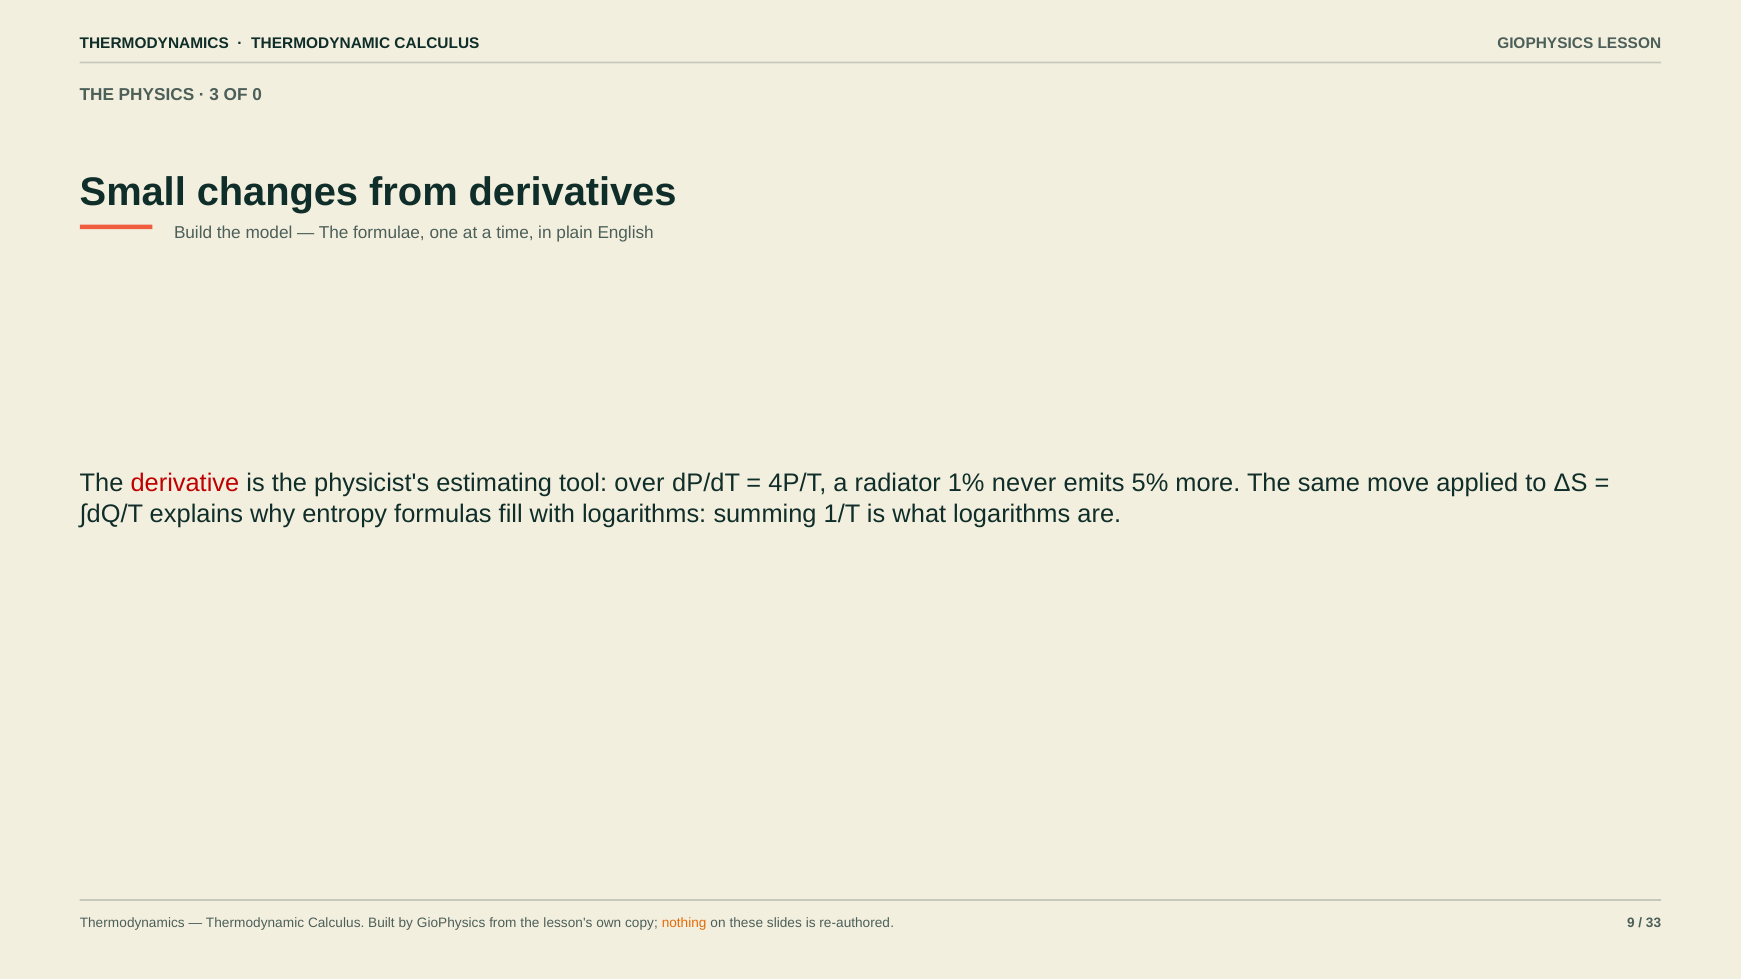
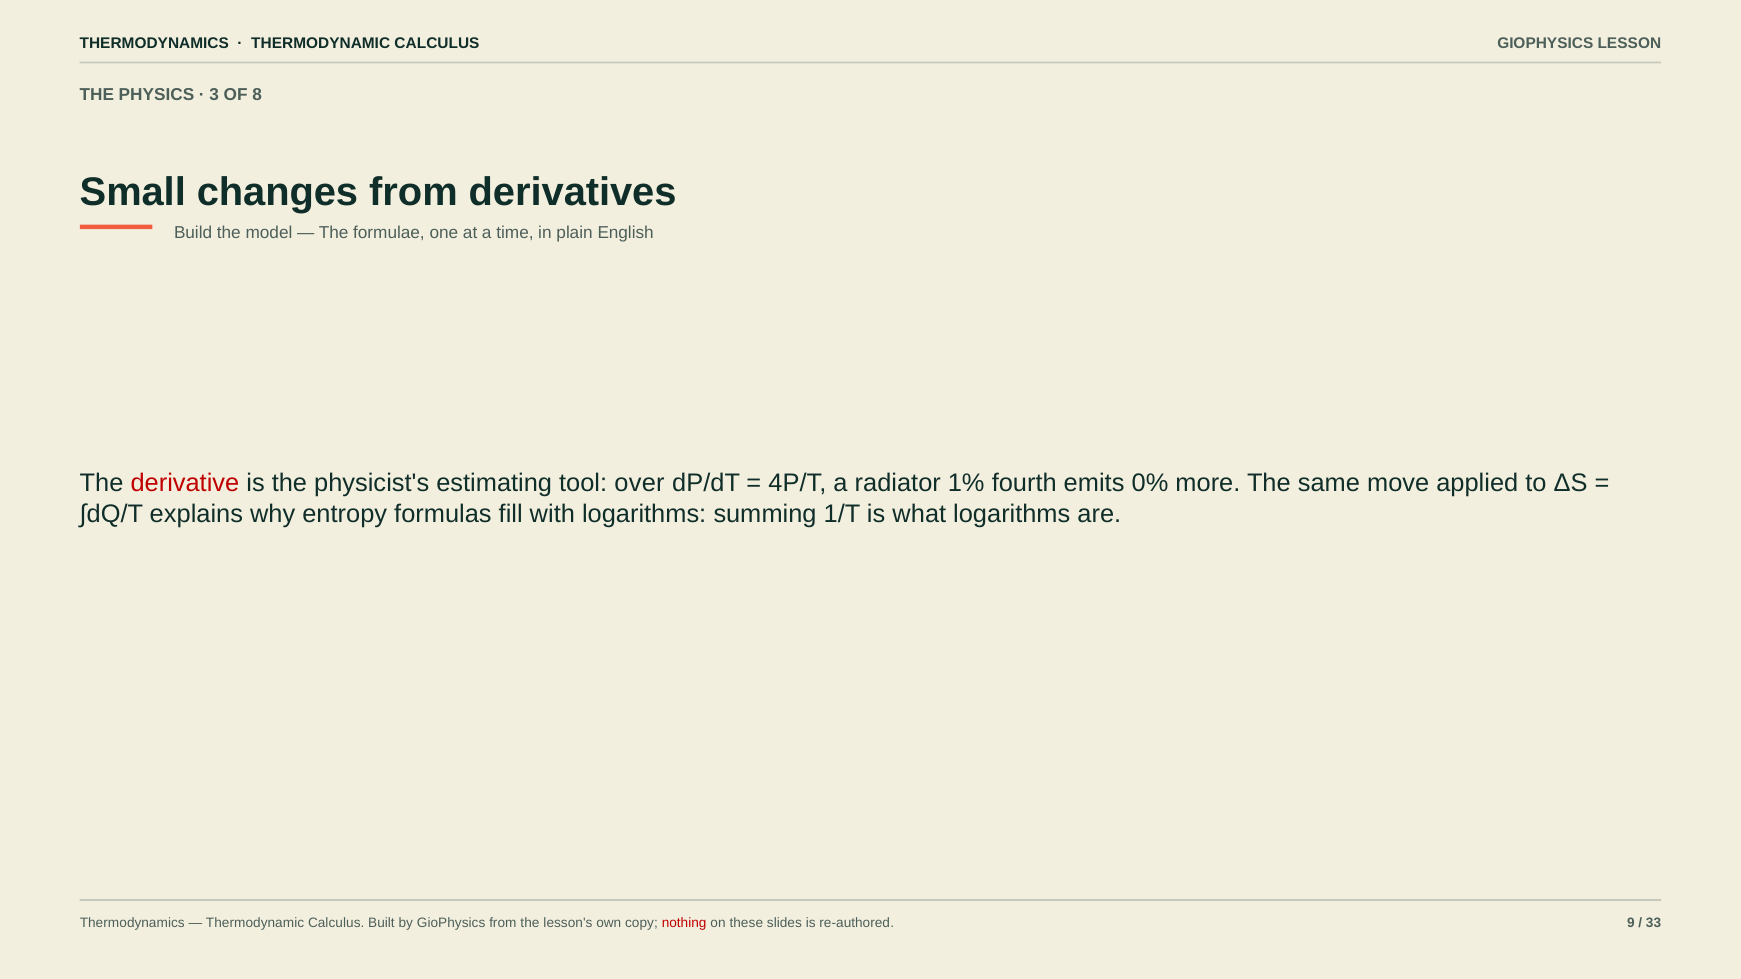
0: 0 -> 8 (257, 95)
never: never -> fourth (1024, 484)
5%: 5% -> 0% (1150, 484)
nothing colour: orange -> red (684, 923)
